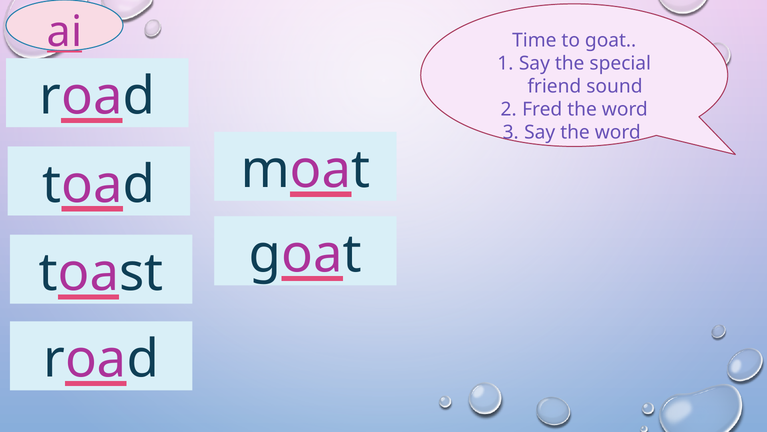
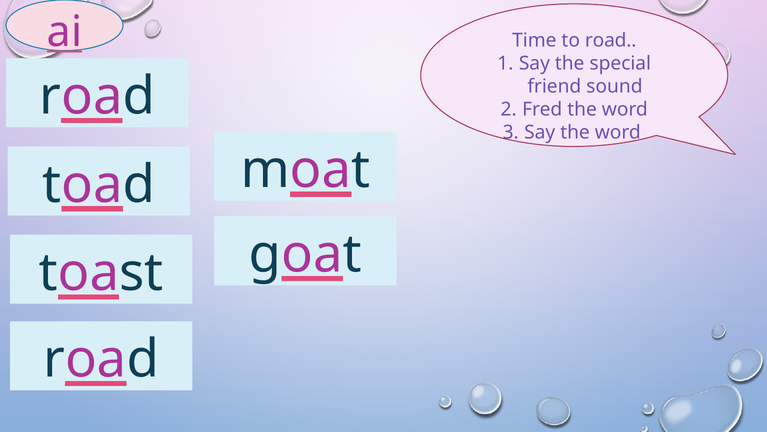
to goat: goat -> road (611, 40)
